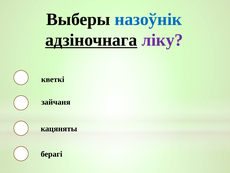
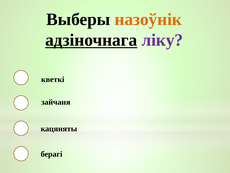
назоўнік colour: blue -> orange (148, 19)
